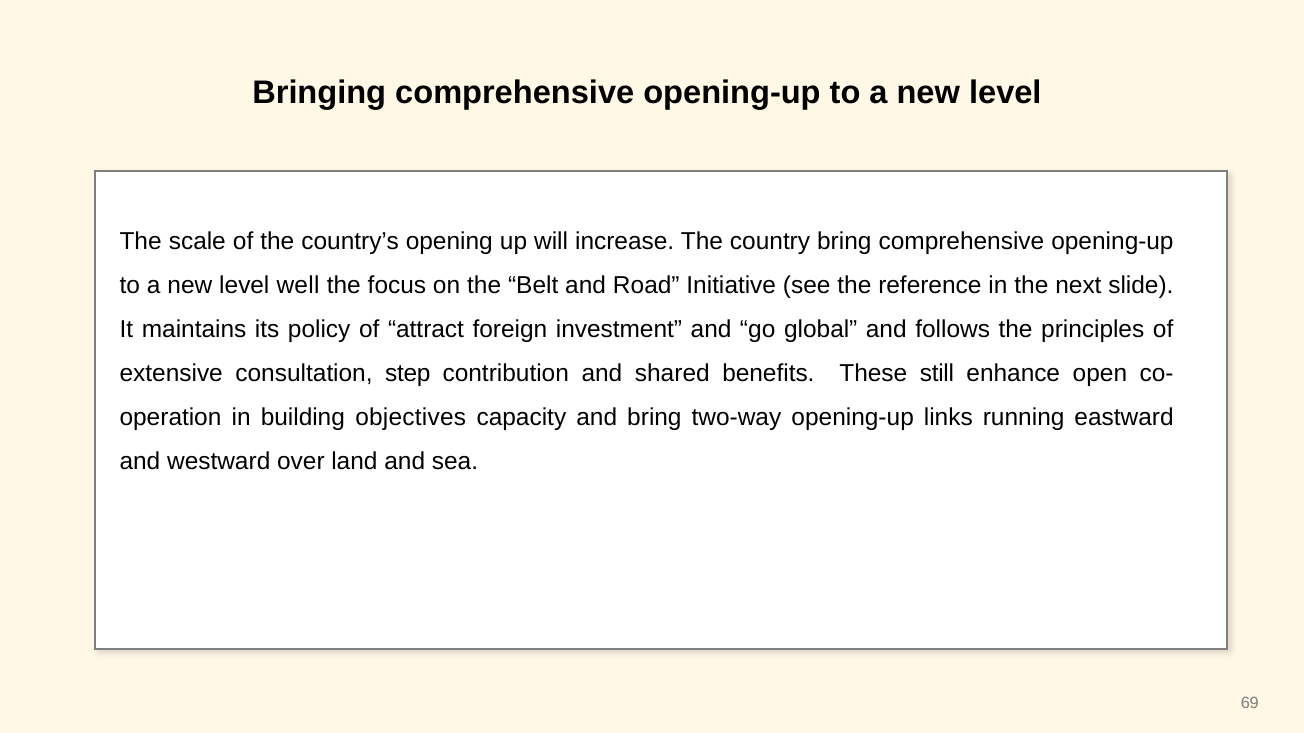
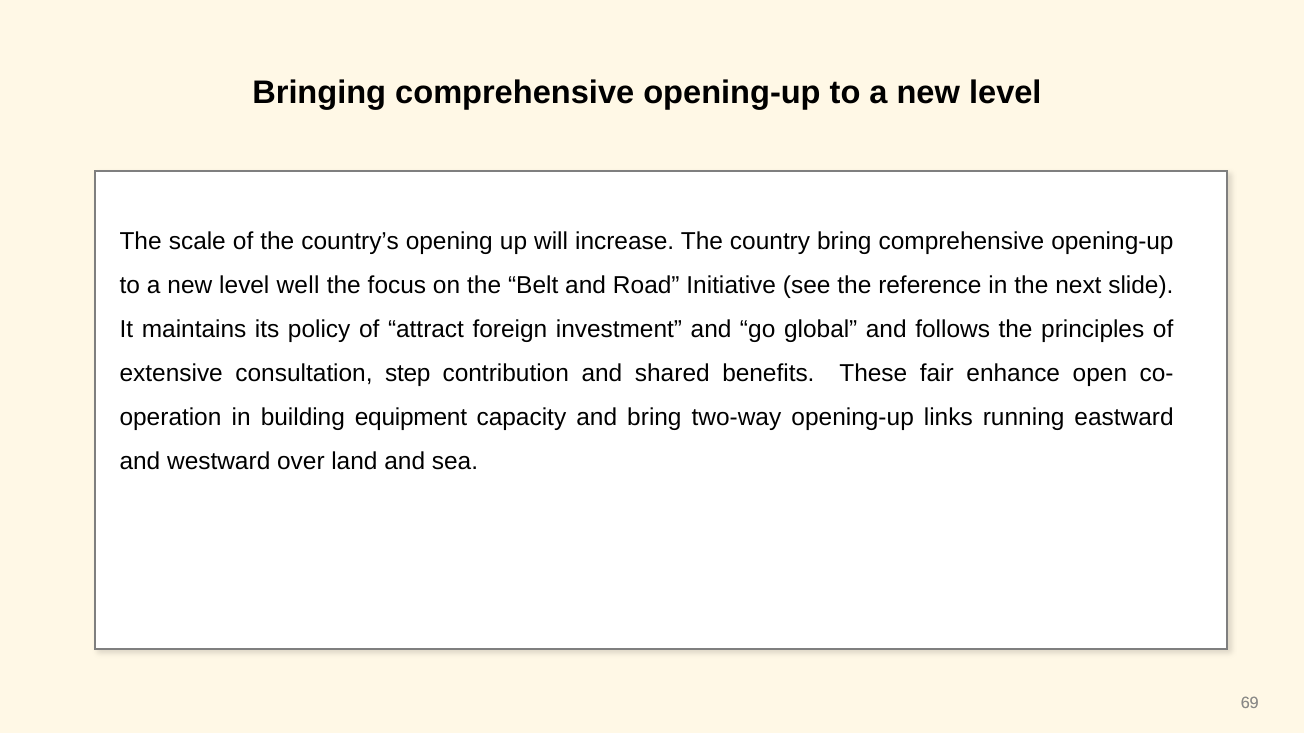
still: still -> fair (937, 373)
objectives: objectives -> equipment (411, 417)
